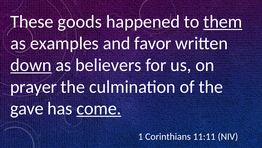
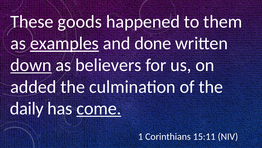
them underline: present -> none (223, 22)
examples underline: none -> present (64, 43)
favor: favor -> done (153, 43)
prayer: prayer -> added (33, 86)
gave: gave -> daily (27, 108)
11:11: 11:11 -> 15:11 (204, 136)
